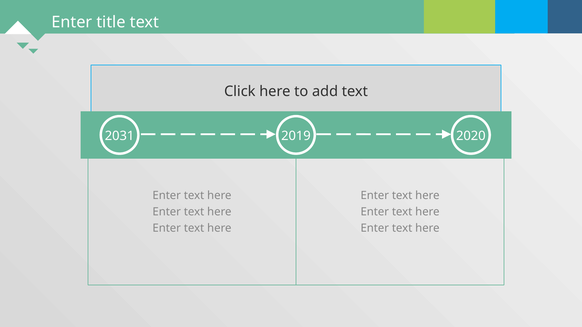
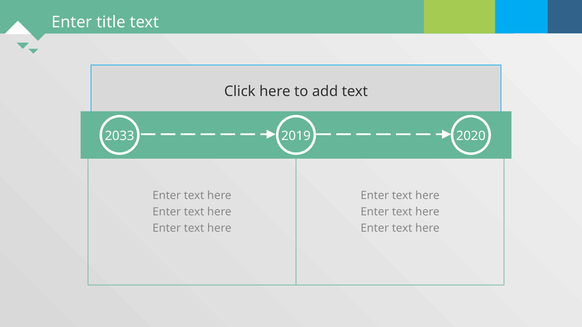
2031: 2031 -> 2033 (120, 136)
